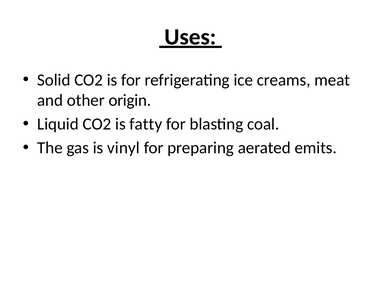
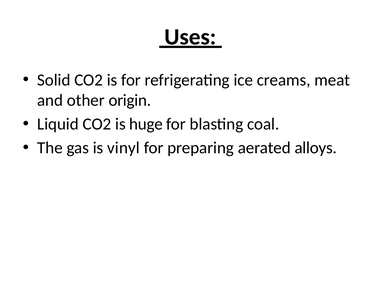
fatty: fatty -> huge (146, 124)
emits: emits -> alloys (316, 148)
